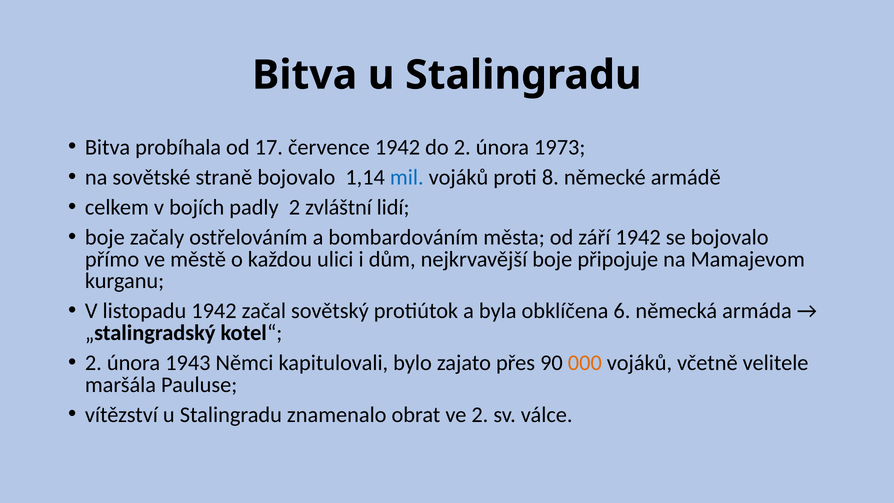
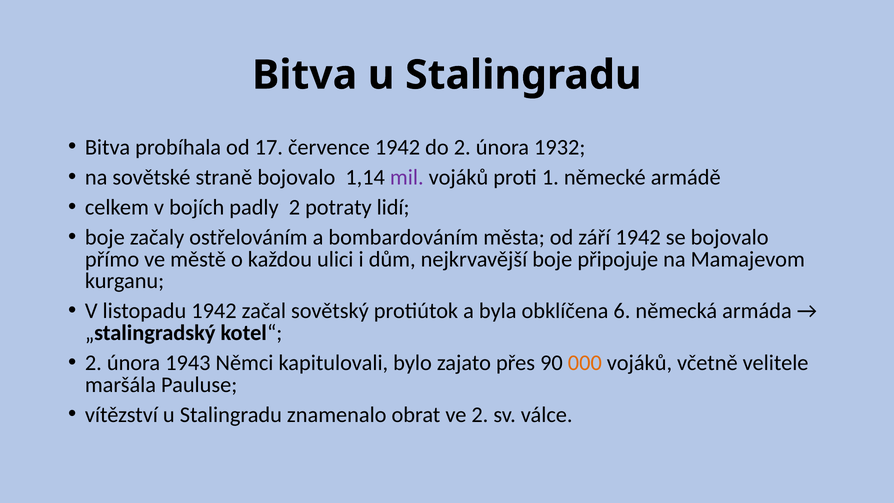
1973: 1973 -> 1932 (560, 147)
mil colour: blue -> purple (407, 177)
8: 8 -> 1 (550, 177)
zvláštní: zvláštní -> potraty (338, 207)
